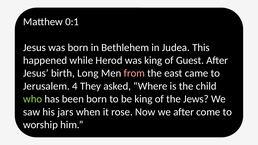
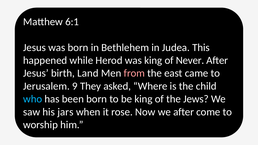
0:1: 0:1 -> 6:1 (72, 22)
Guest: Guest -> Never (190, 60)
Long: Long -> Land (88, 73)
4: 4 -> 9 (75, 86)
who colour: light green -> light blue (33, 99)
